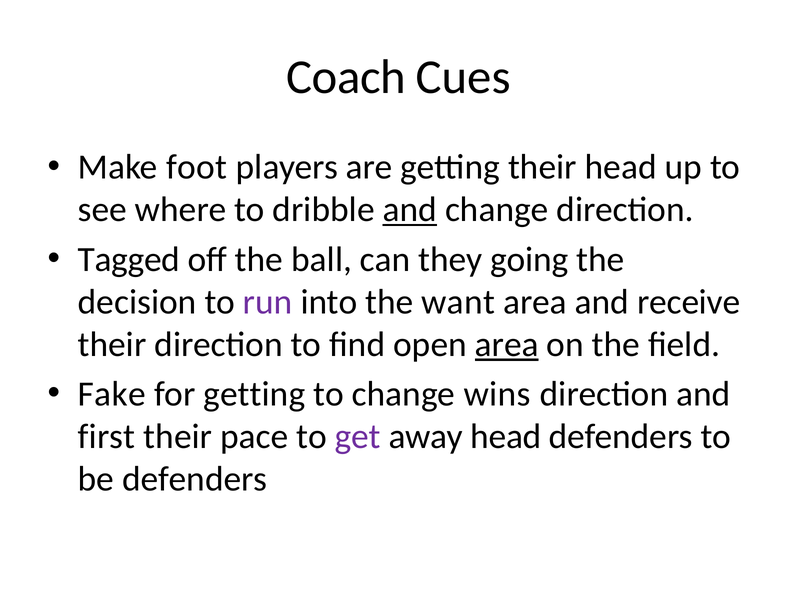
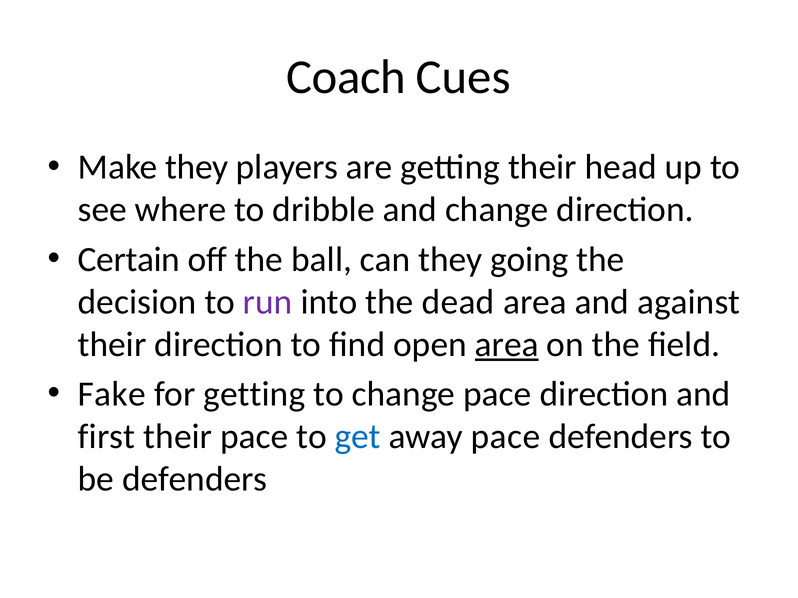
Make foot: foot -> they (197, 167)
and underline: present -> none (410, 210)
Tagged: Tagged -> Certain (129, 260)
want: want -> dead (458, 302)
receive: receive -> against (689, 302)
change wins: wins -> pace (497, 394)
get colour: purple -> blue (358, 437)
away head: head -> pace (506, 437)
